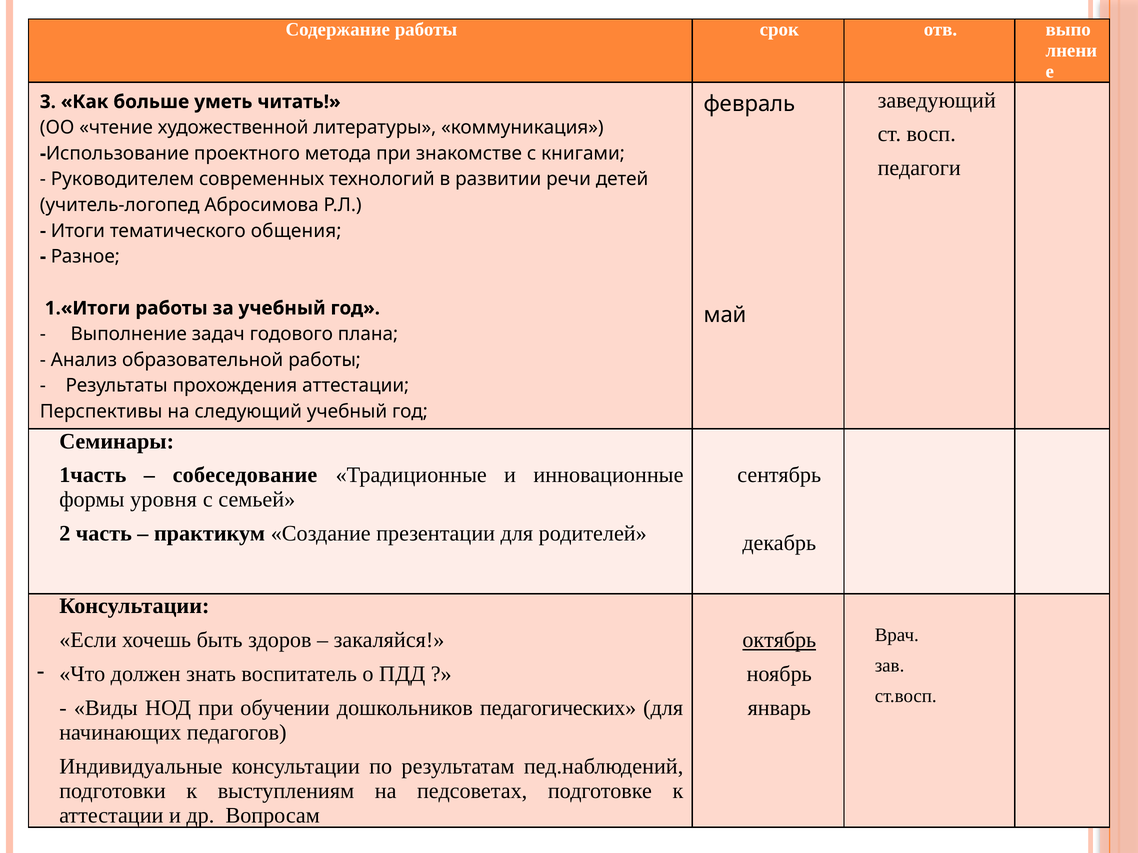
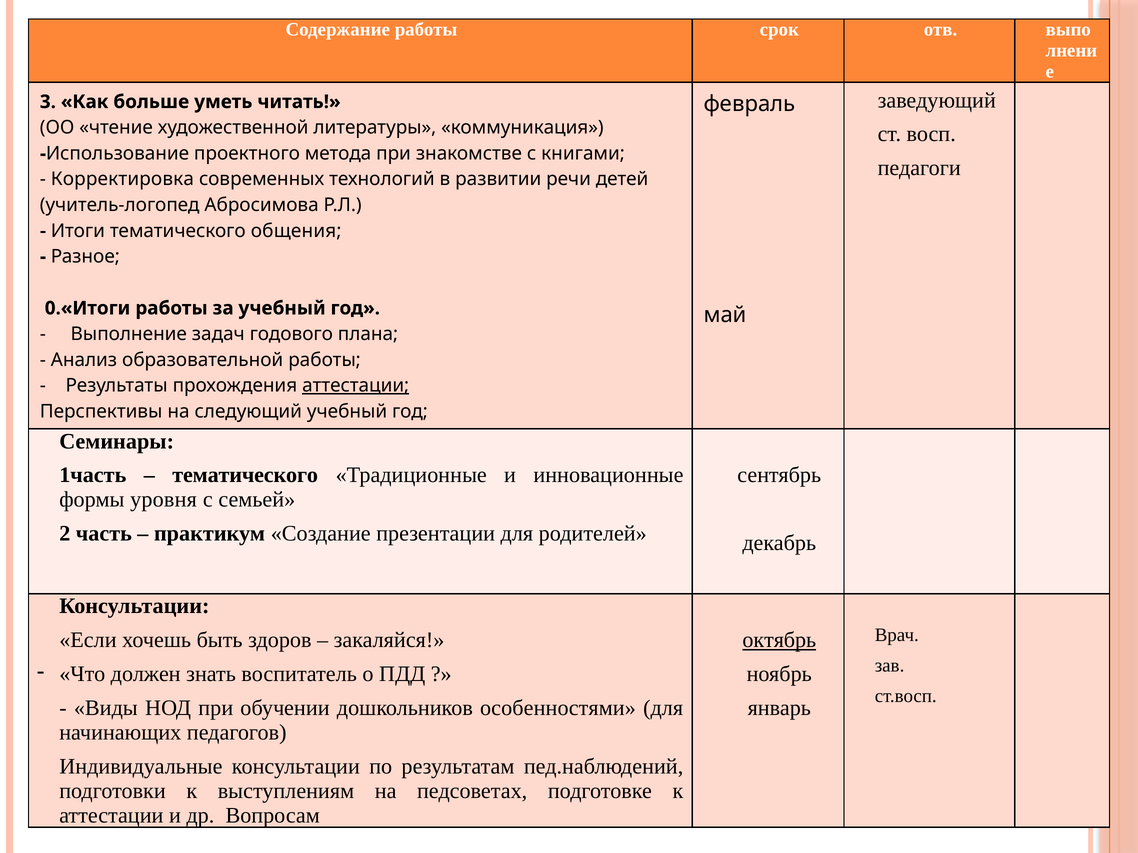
Руководителем: Руководителем -> Корректировка (122, 179)
1.«Итоги: 1.«Итоги -> 0.«Итоги (88, 308)
аттестации underline: none -> present (356, 386)
собеседование: собеседование -> тематического (245, 475)
педагогических: педагогических -> особенностями (558, 708)
